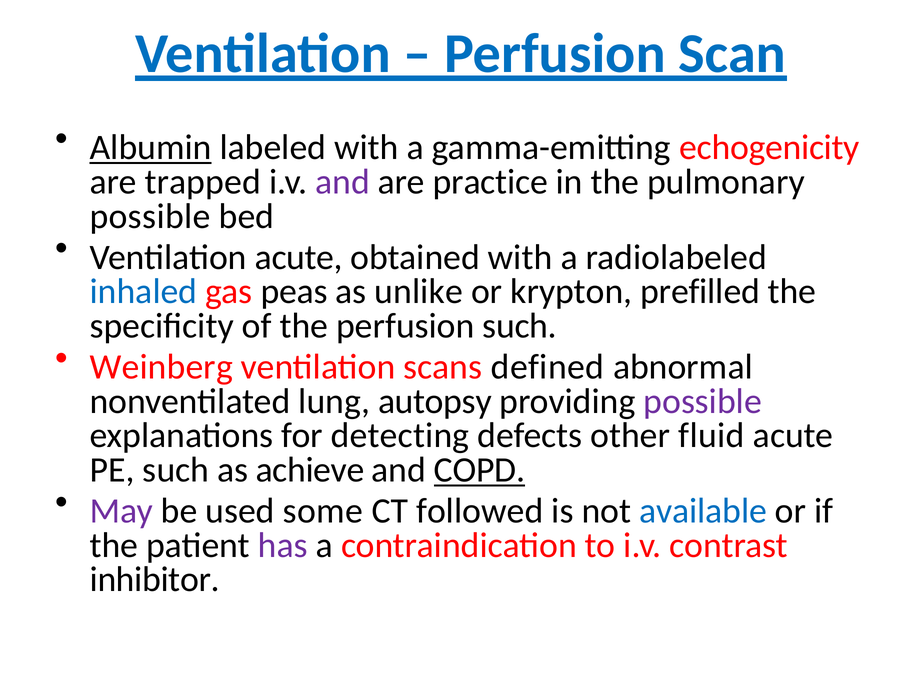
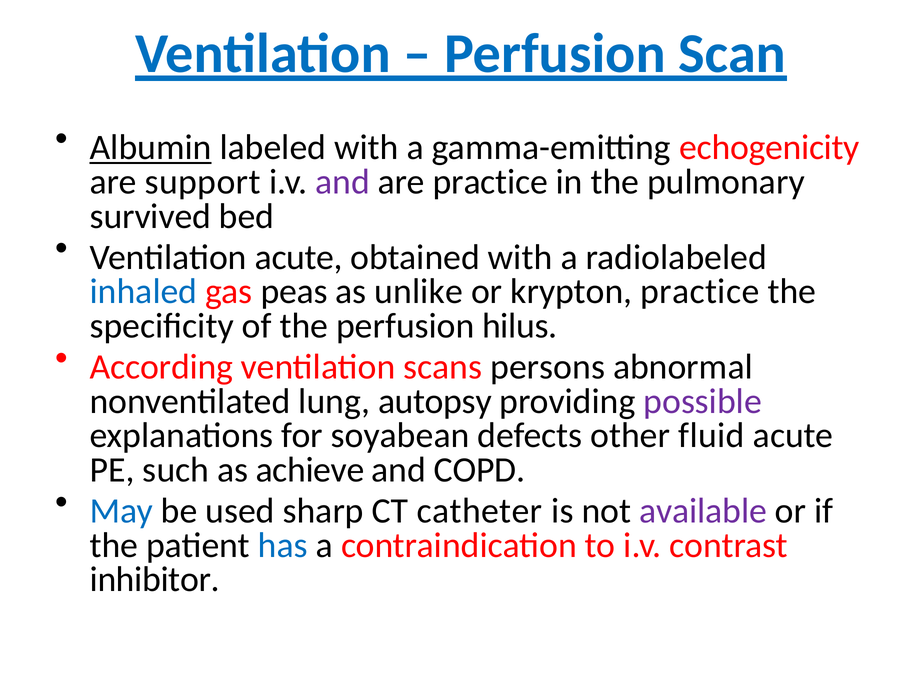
trapped: trapped -> support (203, 182)
possible: possible -> survived (150, 216)
krypton prefilled: prefilled -> practice (700, 292)
perfusion such: such -> hilus (520, 326)
Weinberg: Weinberg -> According (161, 367)
defined: defined -> persons (548, 367)
detecting: detecting -> soyabean (400, 436)
COPD underline: present -> none (480, 470)
May colour: purple -> blue (121, 511)
some: some -> sharp (323, 511)
followed: followed -> catheter (480, 511)
available colour: blue -> purple (703, 511)
has colour: purple -> blue (283, 545)
